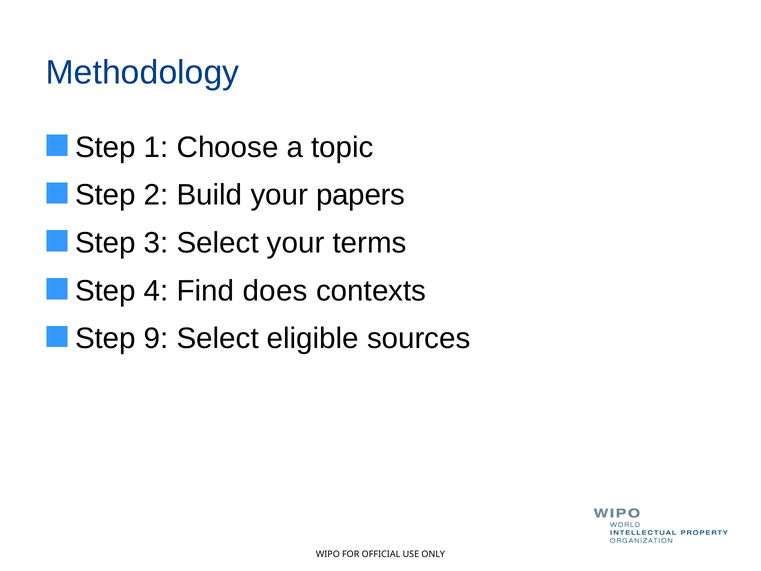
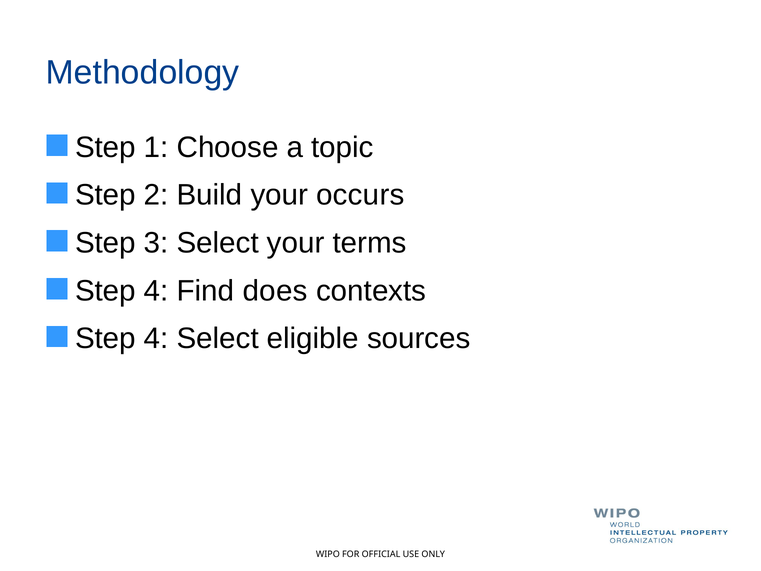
papers: papers -> occurs (360, 195)
9: 9 -> 4 (156, 338)
